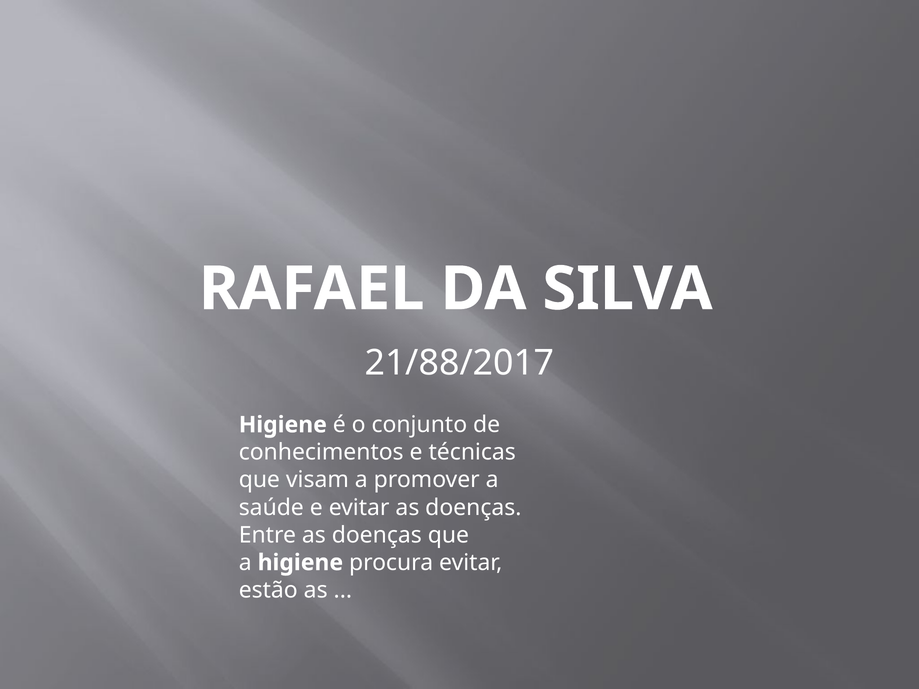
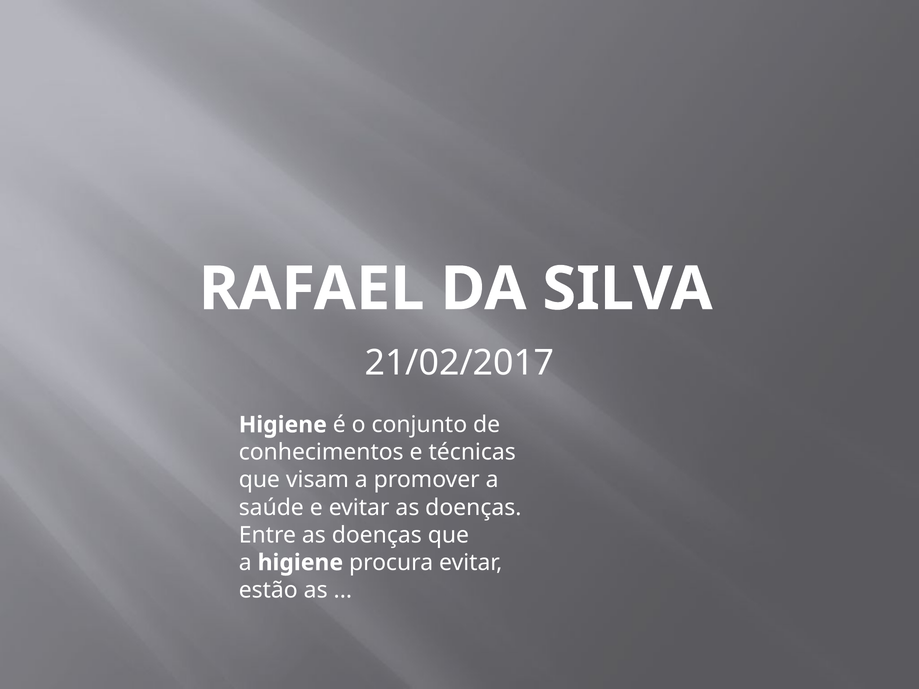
21/88/2017: 21/88/2017 -> 21/02/2017 (460, 363)
